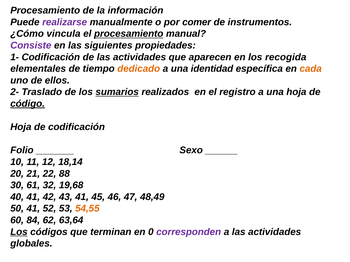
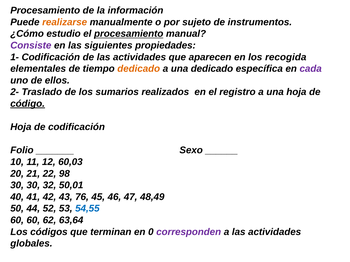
realizarse colour: purple -> orange (65, 22)
comer: comer -> sujeto (197, 22)
vincula: vincula -> estudio (64, 34)
una identidad: identidad -> dedicado (212, 69)
cada colour: orange -> purple (311, 69)
sumarios underline: present -> none (117, 92)
18,14: 18,14 -> 60,03 (70, 162)
88: 88 -> 98 (64, 174)
30 61: 61 -> 30 (33, 186)
19,68: 19,68 -> 50,01 (71, 186)
43 41: 41 -> 76 (82, 197)
50 41: 41 -> 44 (33, 209)
54,55 colour: orange -> blue (87, 209)
60 84: 84 -> 60 (33, 221)
Los underline: present -> none (19, 232)
